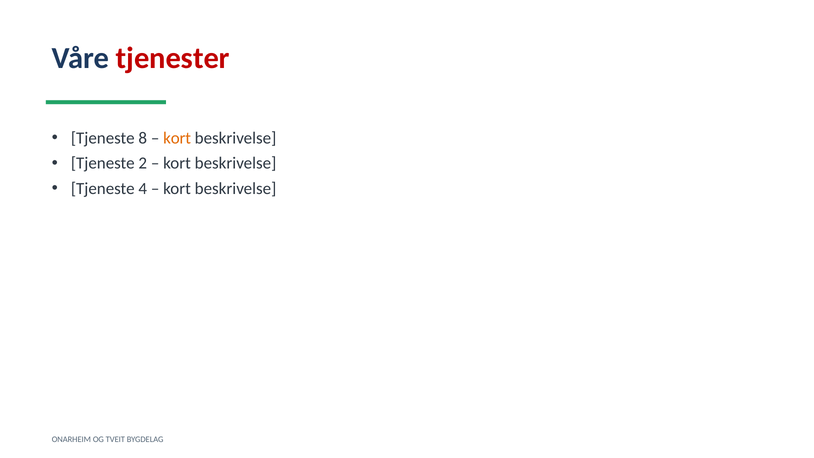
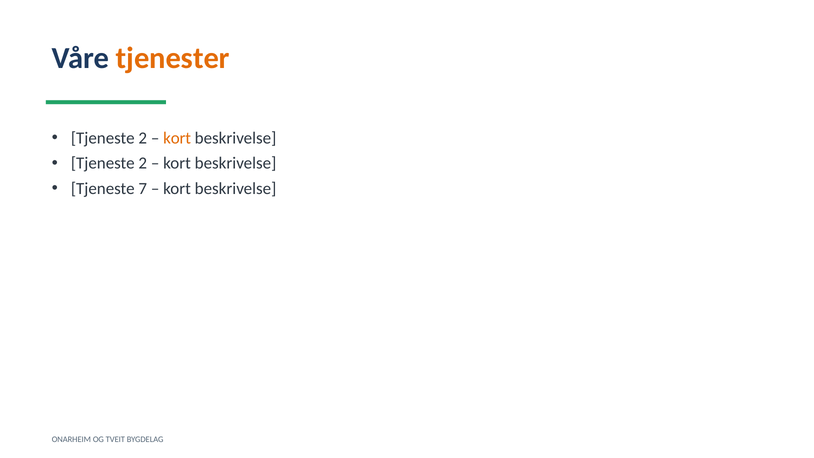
tjenester colour: red -> orange (173, 58)
8: 8 -> 2 (143, 138)
4: 4 -> 7 (143, 189)
